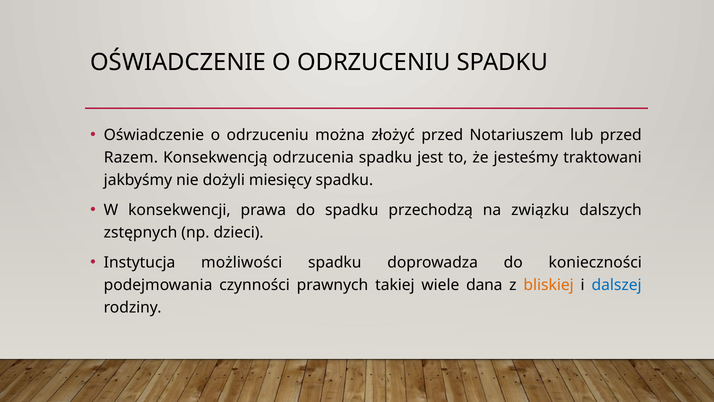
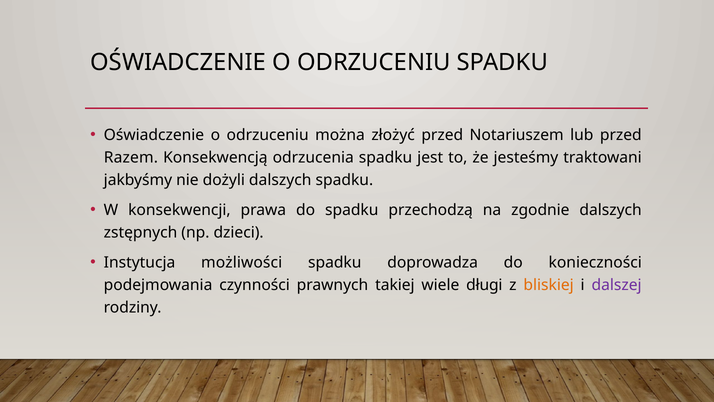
dożyli miesięcy: miesięcy -> dalszych (280, 180)
związku: związku -> zgodnie (540, 210)
dana: dana -> długi (484, 285)
dalszej colour: blue -> purple (617, 285)
